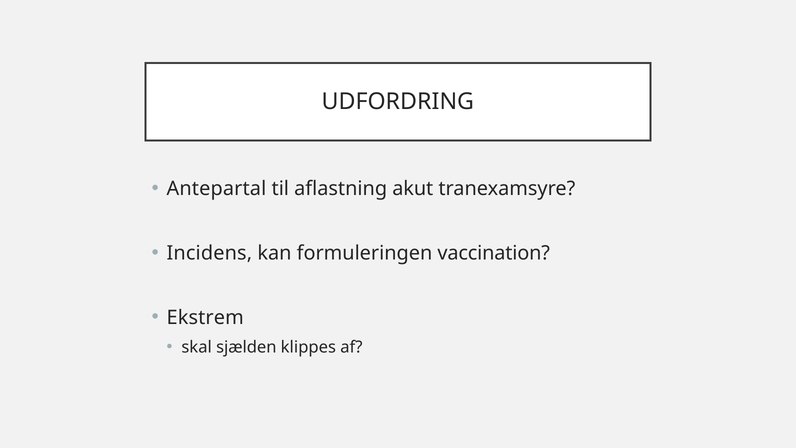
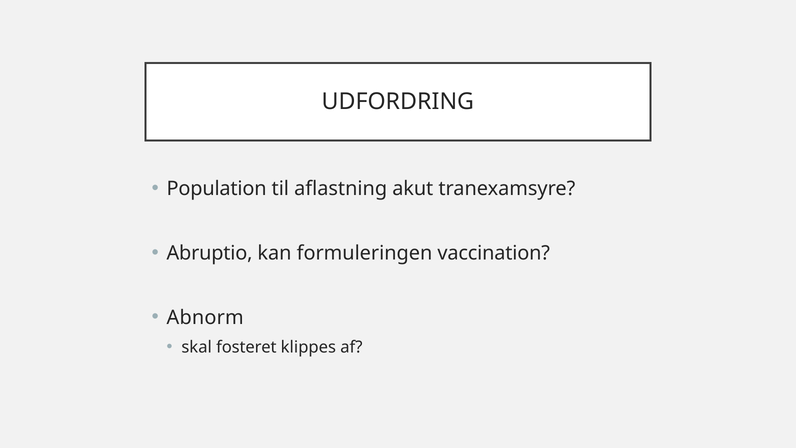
Antepartal: Antepartal -> Population (217, 189)
Incidens: Incidens -> Abruptio (210, 253)
Ekstrem: Ekstrem -> Abnorm (205, 317)
sjælden: sjælden -> fosteret (246, 347)
